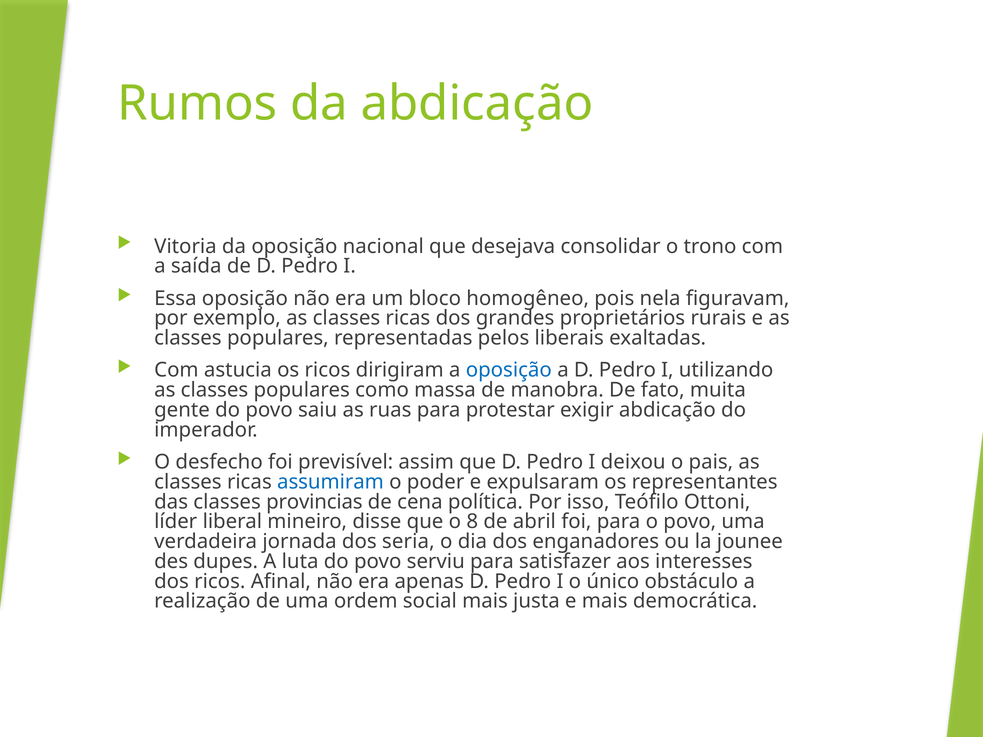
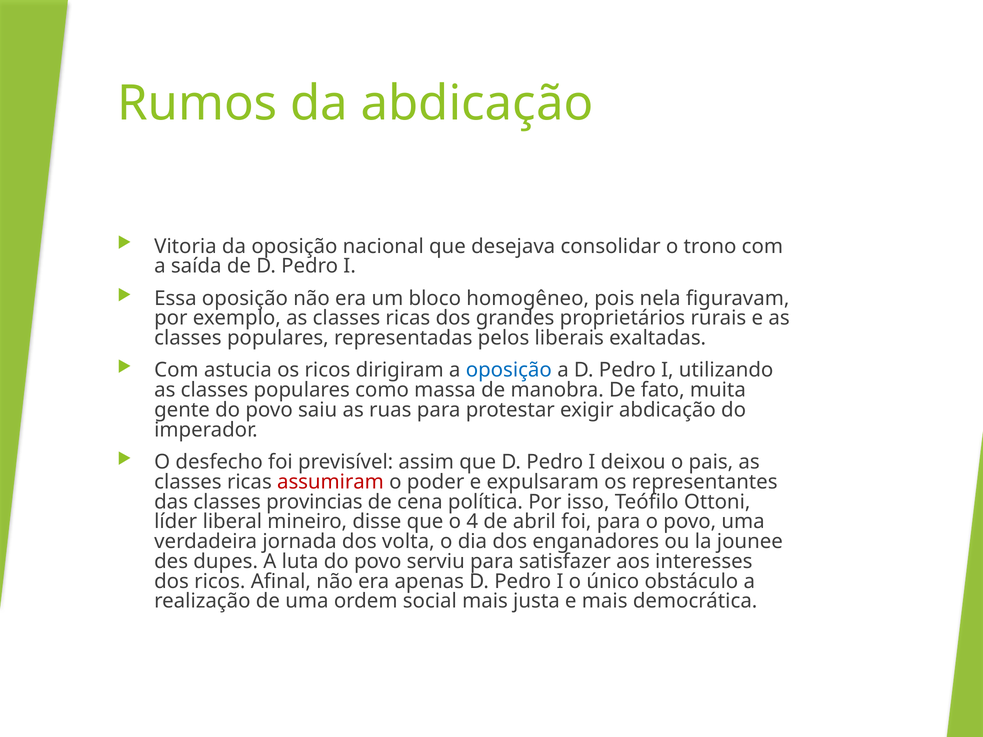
assumiram colour: blue -> red (330, 482)
8: 8 -> 4 (472, 522)
seria: seria -> volta (408, 542)
